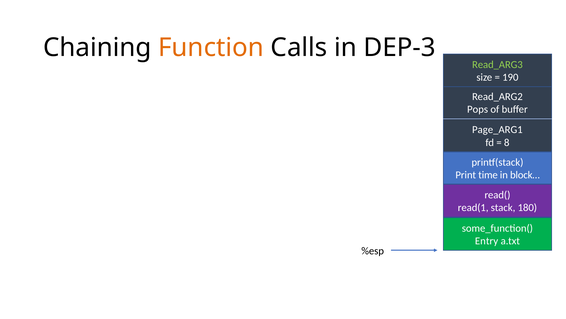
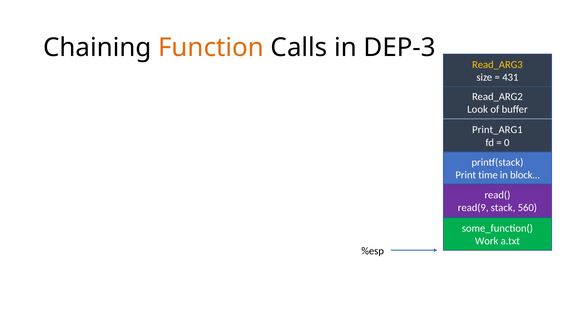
Read_ARG3 colour: light green -> yellow (497, 65)
190: 190 -> 431 (510, 77)
Pops: Pops -> Look (478, 109)
Page_ARG1: Page_ARG1 -> Print_ARG1 (497, 130)
8: 8 -> 0 (507, 142)
read(1: read(1 -> read(9 (473, 207)
180: 180 -> 560 (527, 207)
Entry: Entry -> Work (487, 241)
